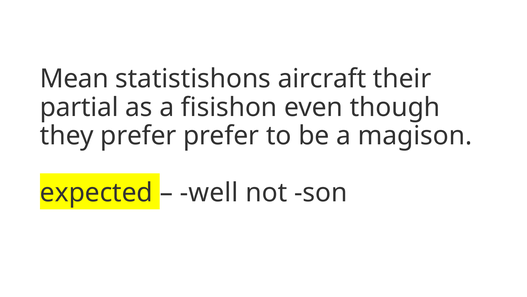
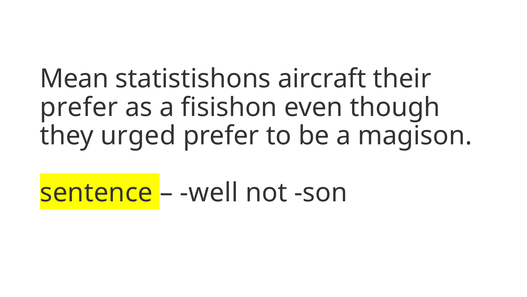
partial: partial -> prefer (79, 107)
they prefer: prefer -> urged (138, 136)
expected: expected -> sentence (96, 193)
